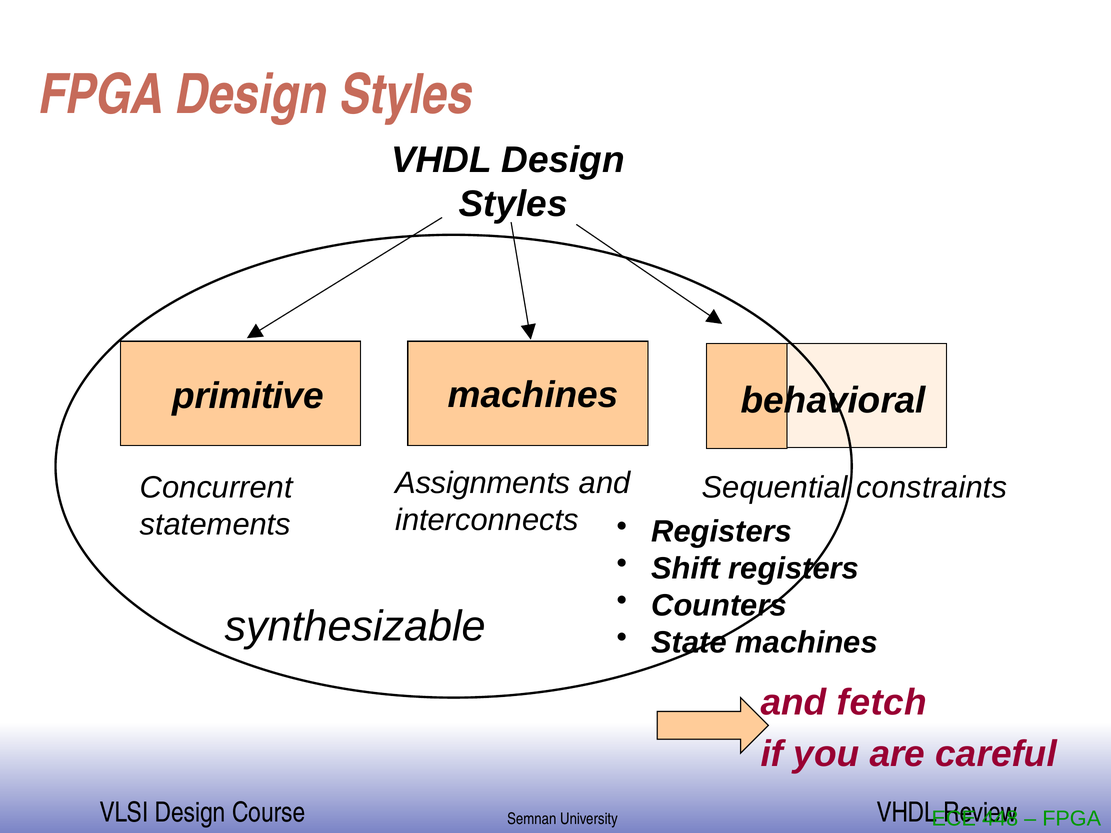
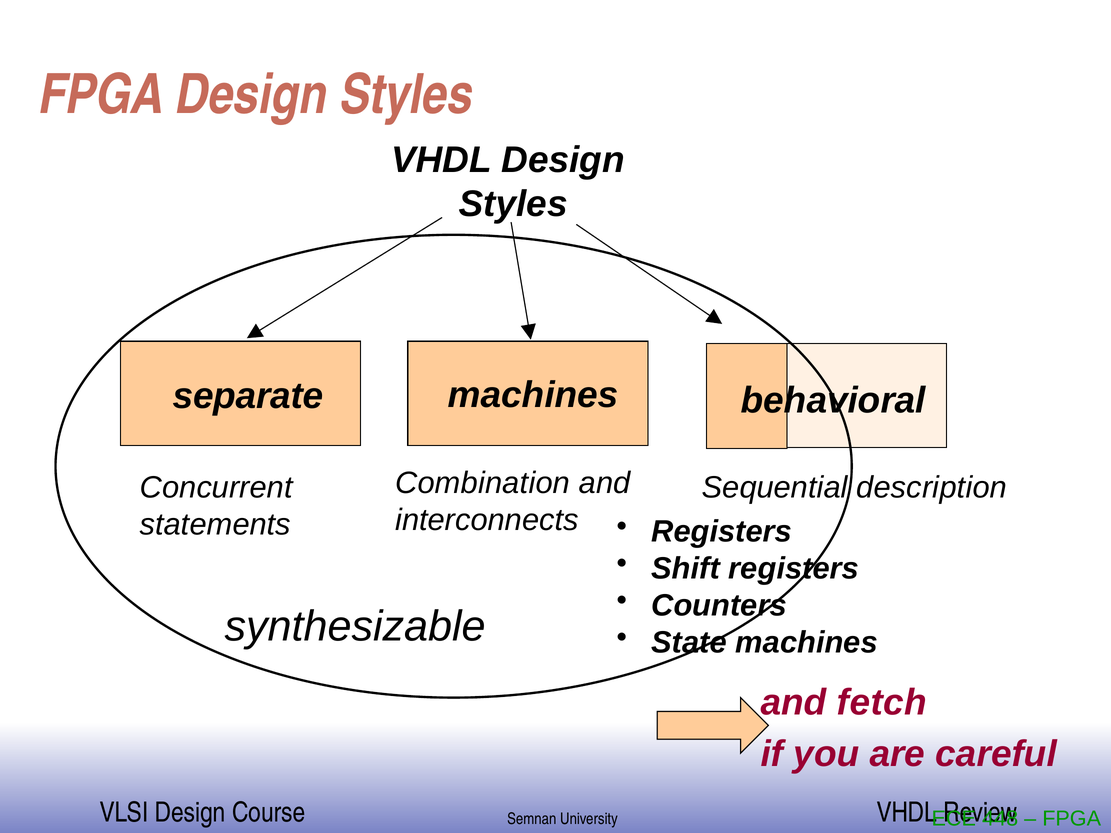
primitive: primitive -> separate (248, 396)
Assignments: Assignments -> Combination (483, 483)
constraints: constraints -> description (932, 488)
